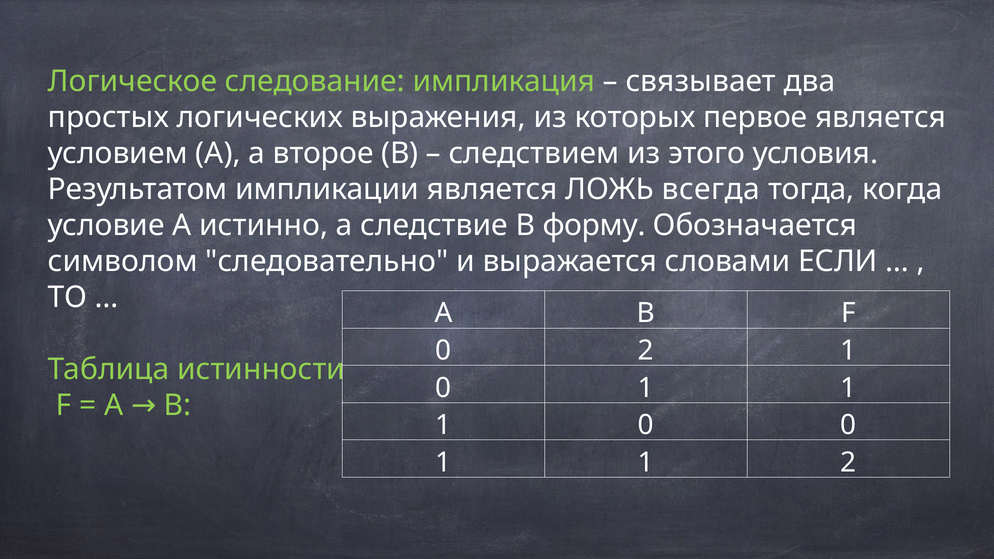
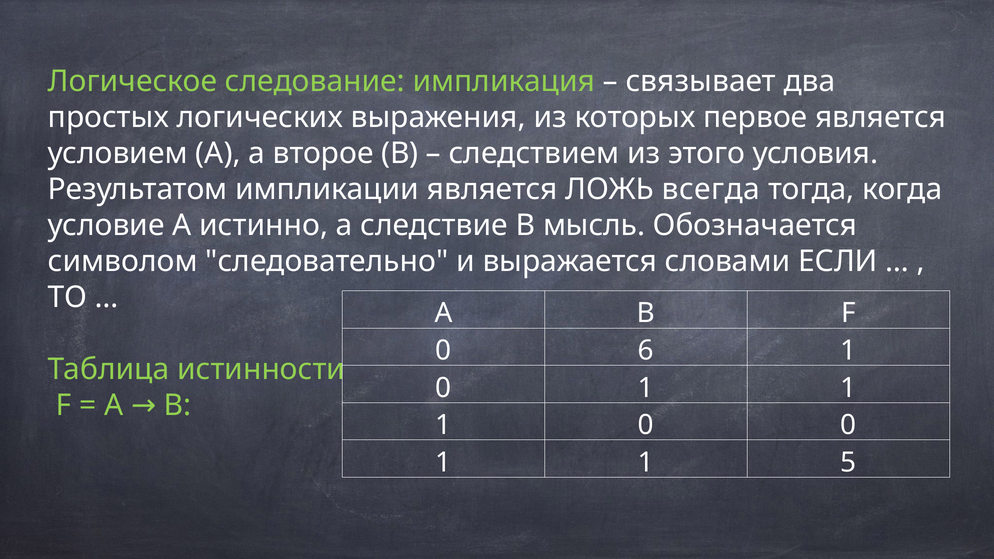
форму: форму -> мысль (594, 225)
0 2: 2 -> 6 (646, 351)
1 2: 2 -> 5 (848, 462)
